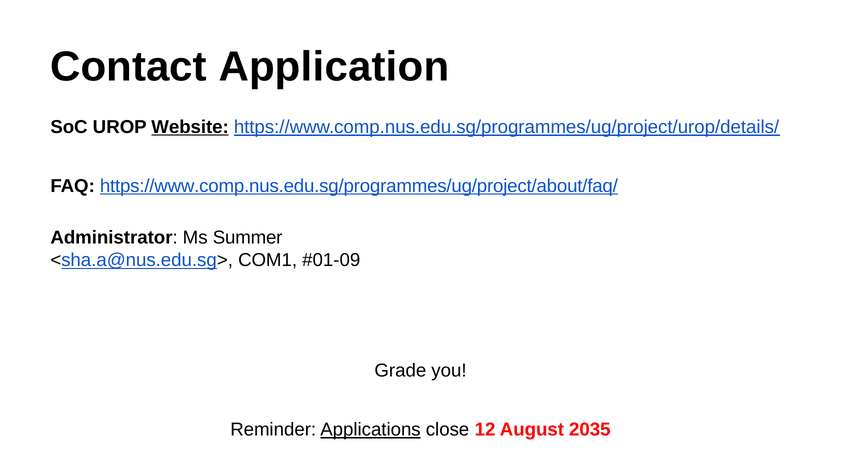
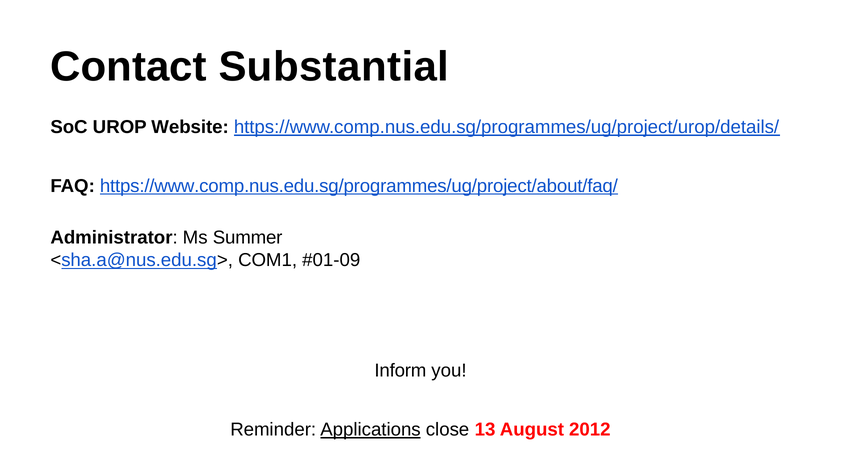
Application: Application -> Substantial (334, 67)
Website underline: present -> none (190, 127)
Grade: Grade -> Inform (400, 371)
12: 12 -> 13 (485, 430)
2035: 2035 -> 2012 (590, 430)
